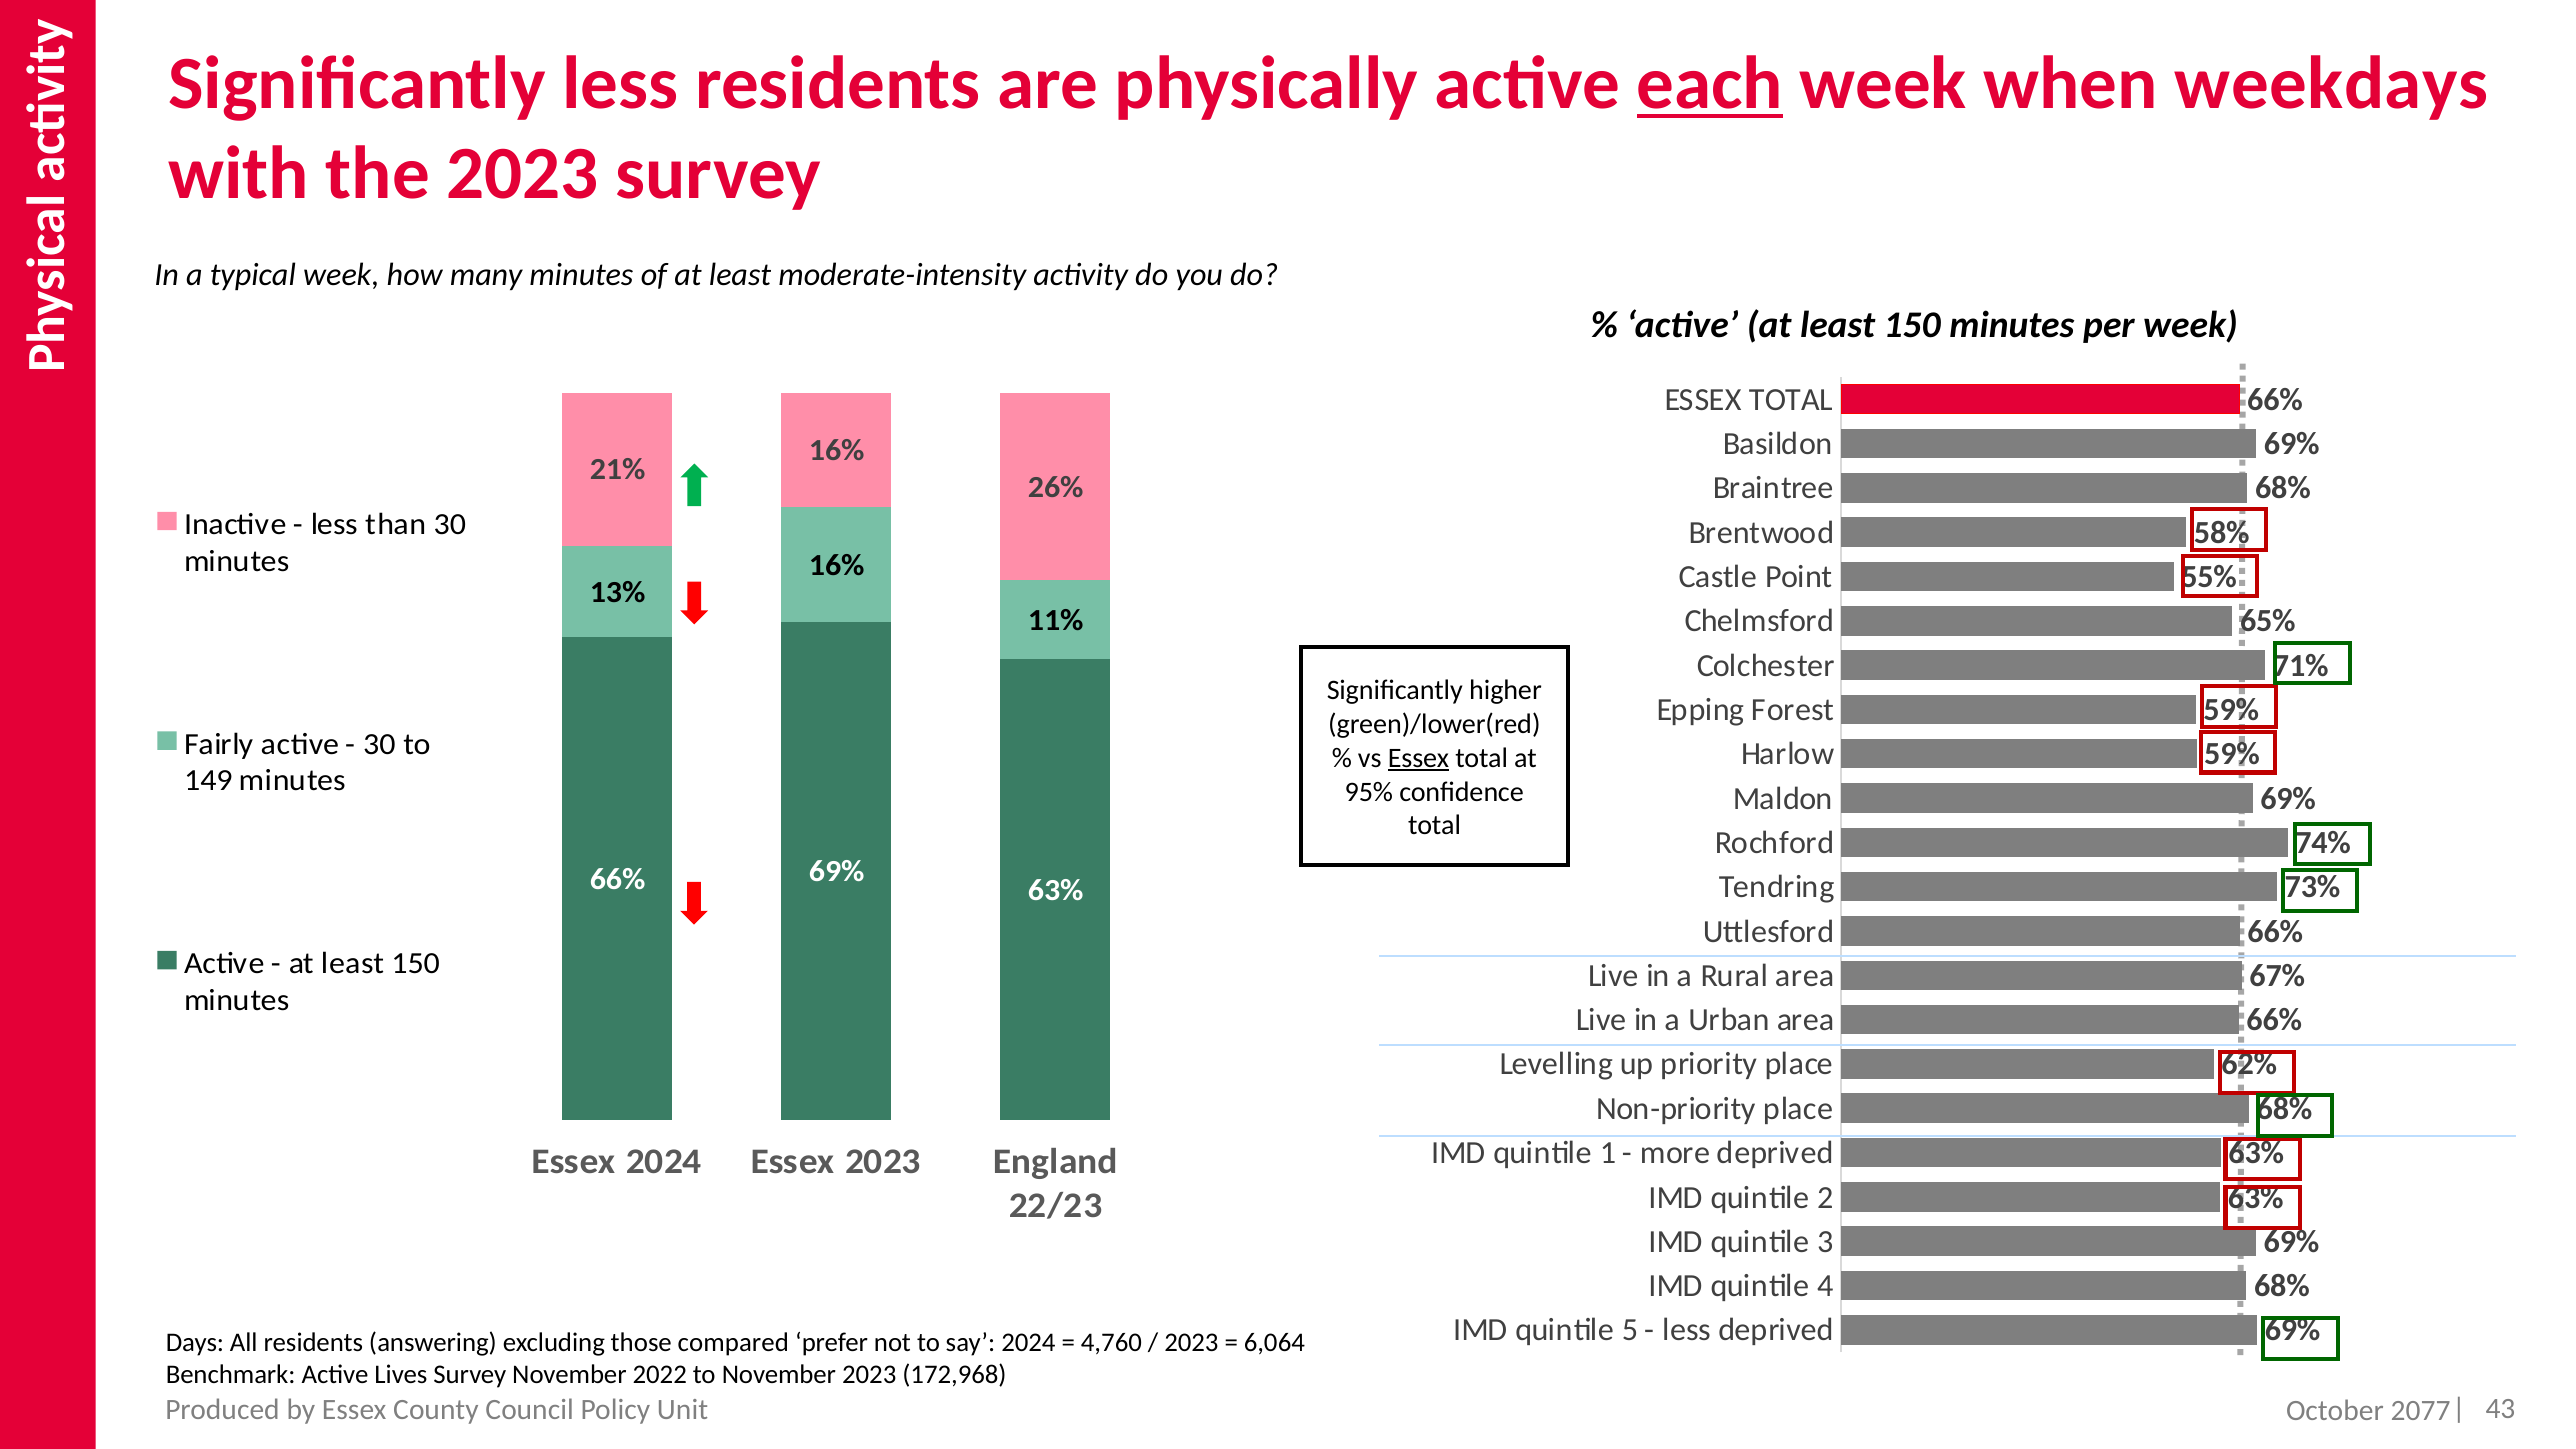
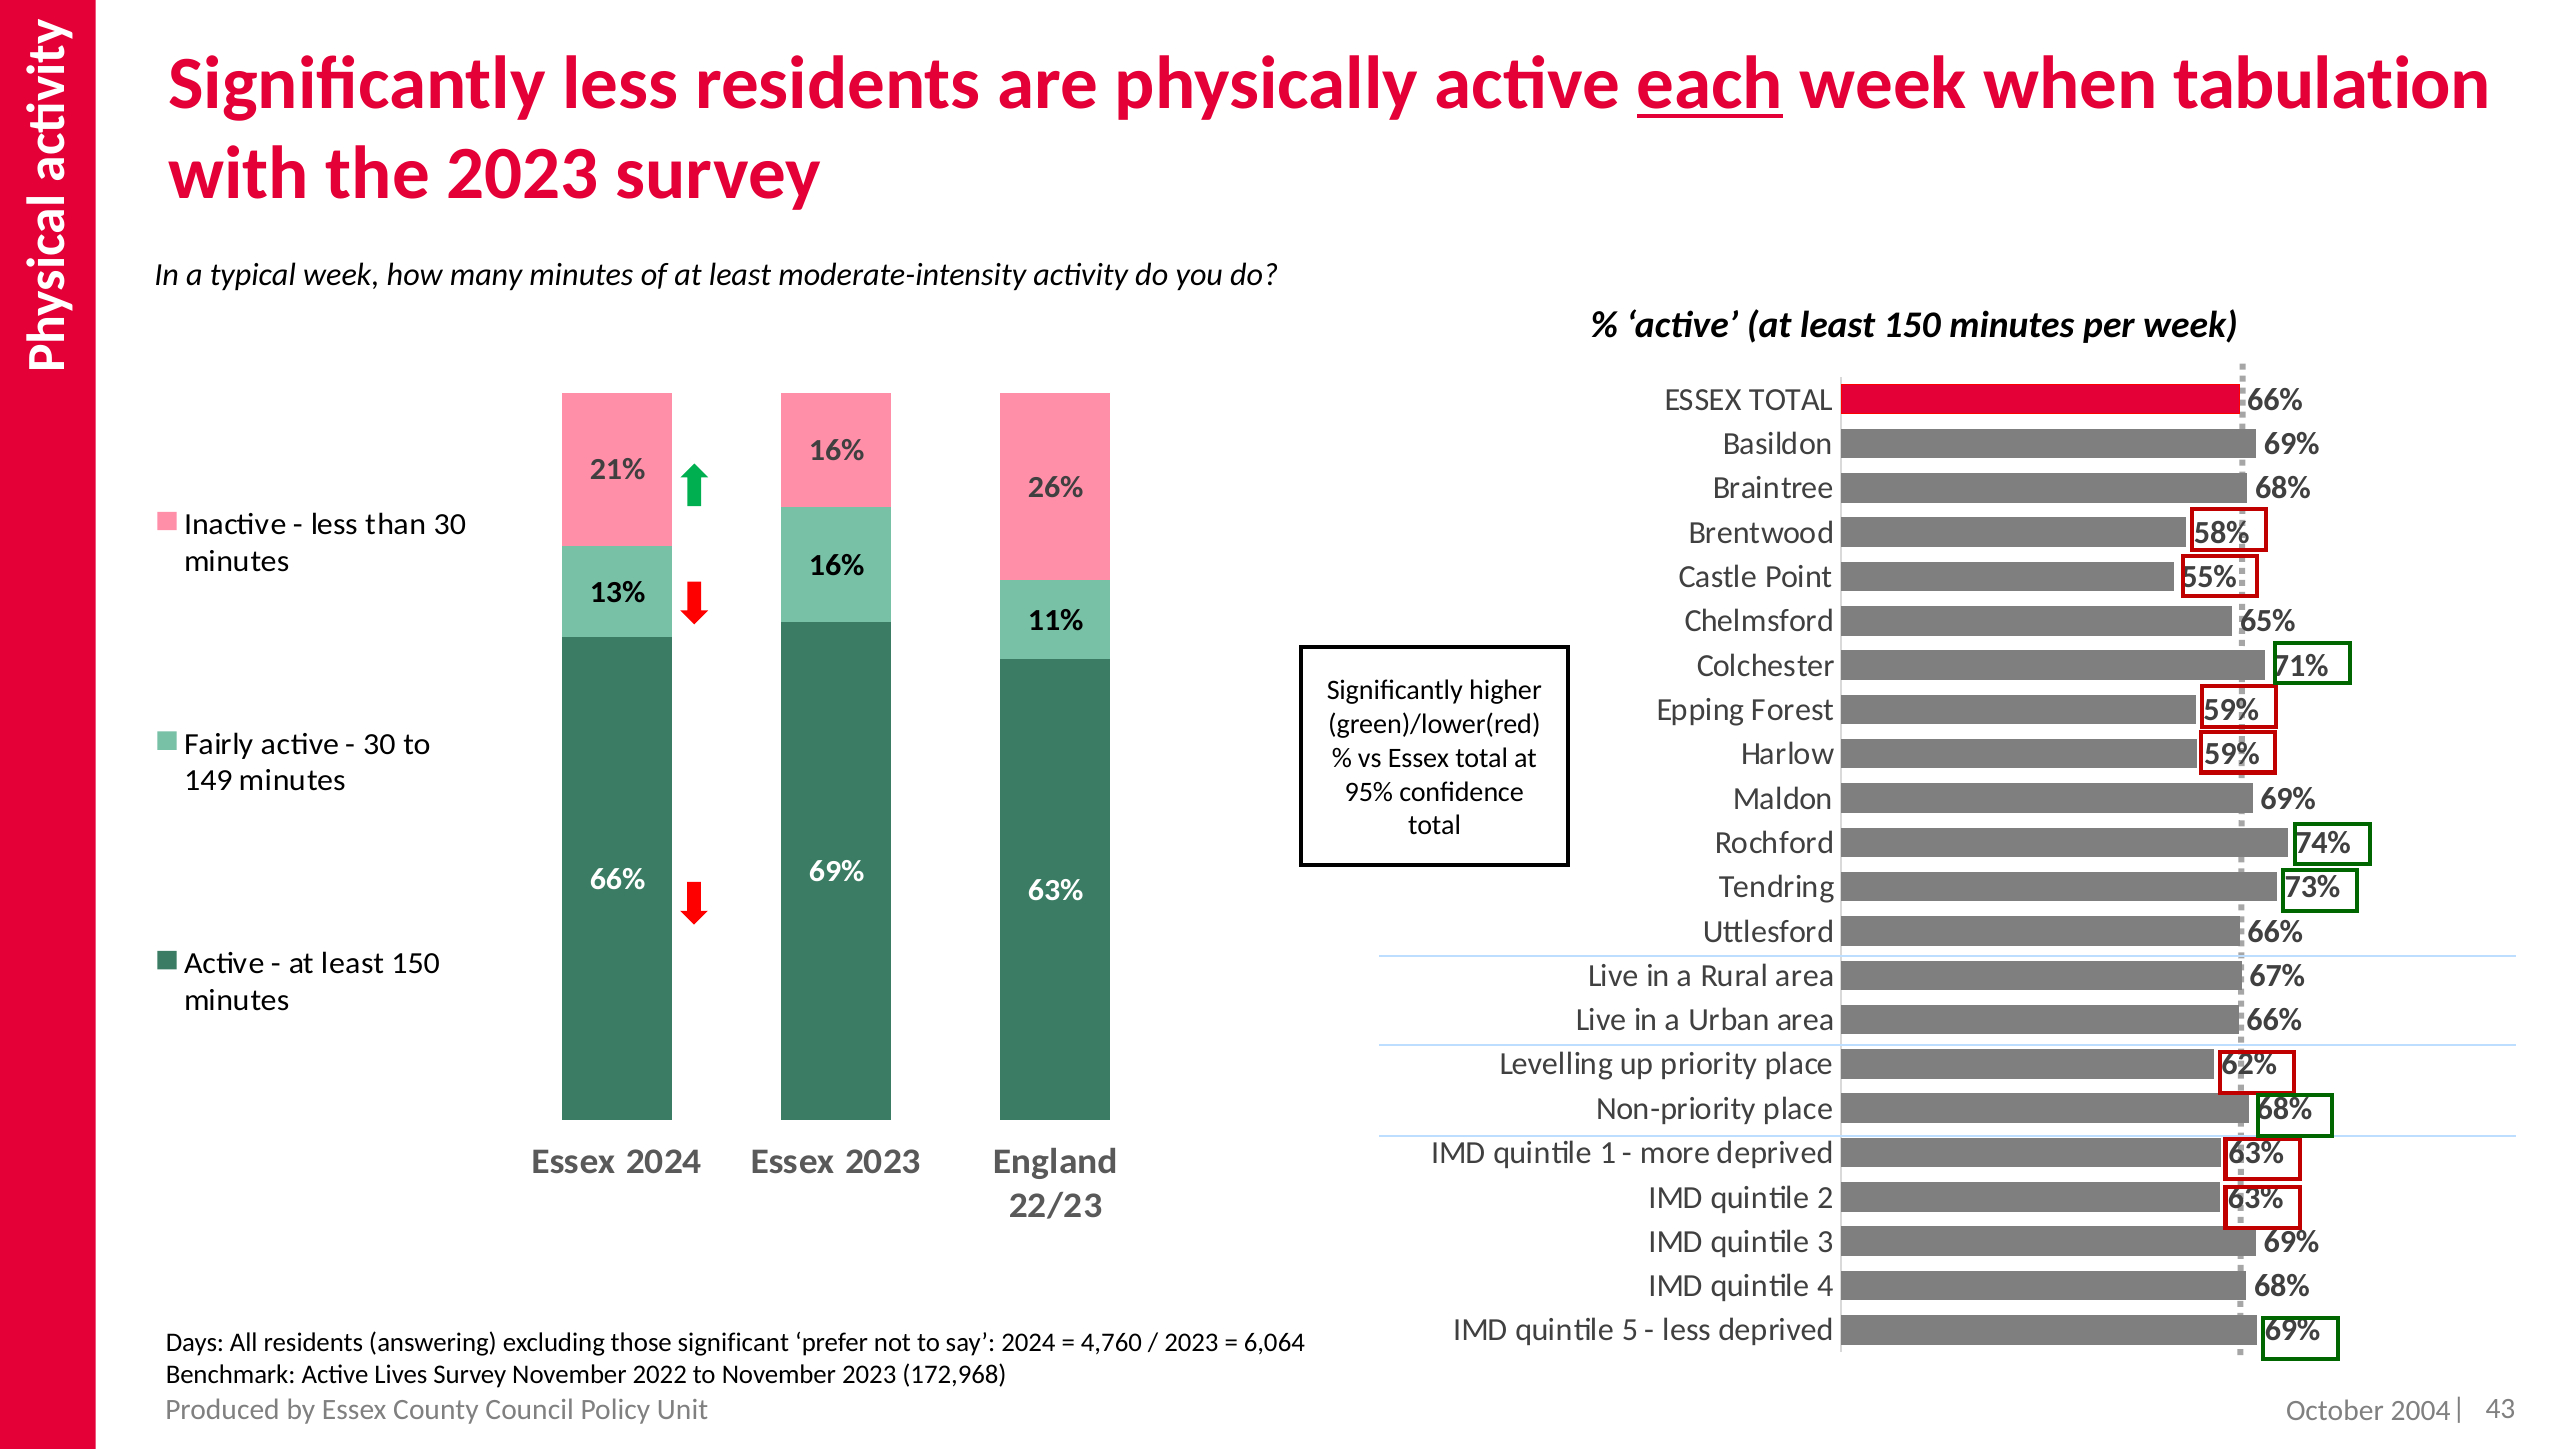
weekdays: weekdays -> tabulation (2332, 84)
Essex underline: present -> none (1418, 758)
compared: compared -> significant (733, 1342)
2077: 2077 -> 2004 (2421, 1411)
